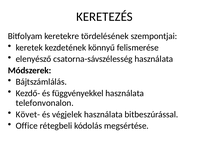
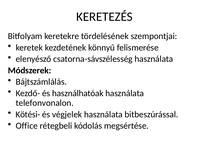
függvényekkel: függvényekkel -> használhatóak (78, 93)
Követ-: Követ- -> Kötési- (28, 114)
